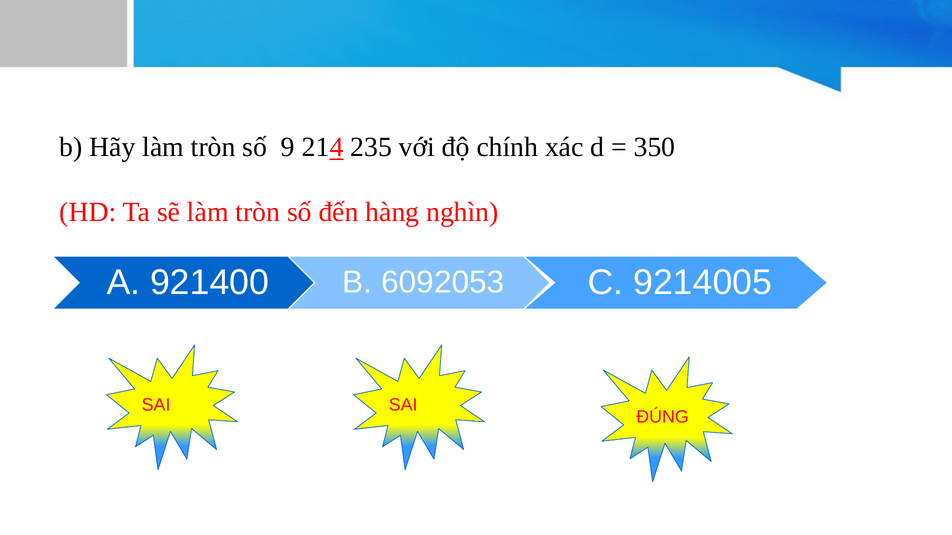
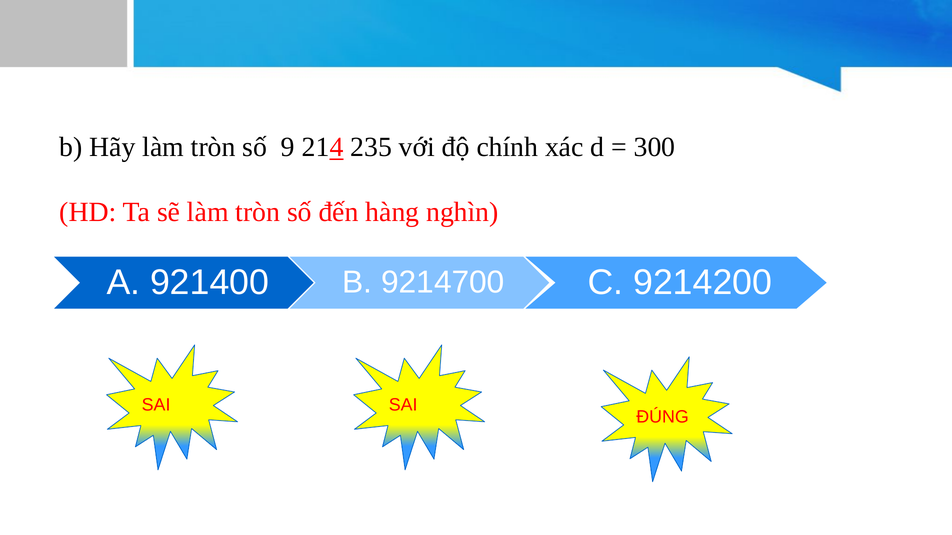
350: 350 -> 300 (654, 147)
6092053: 6092053 -> 9214700 (443, 283)
9214005: 9214005 -> 9214200 (703, 283)
